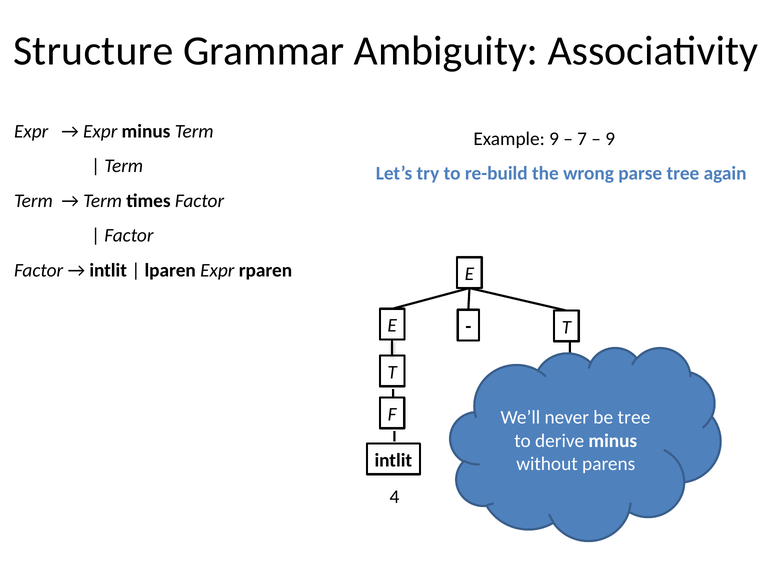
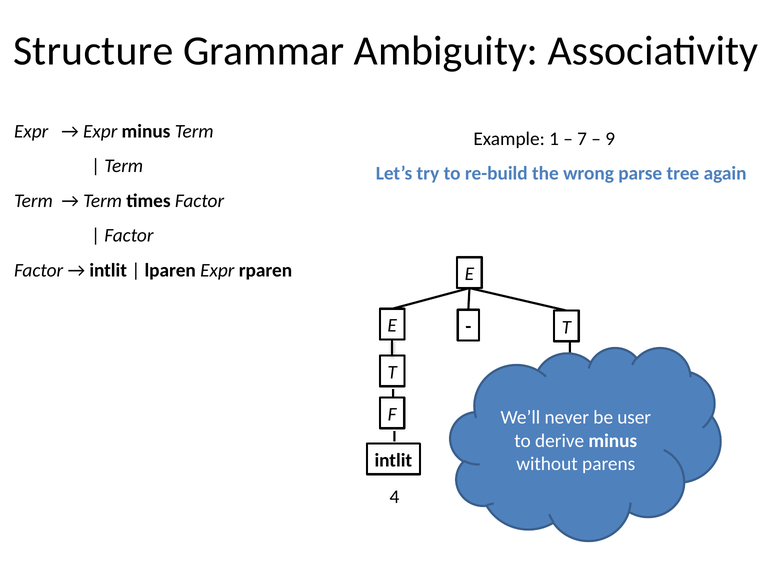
Example 9: 9 -> 1 (554, 139)
be tree: tree -> user (634, 418)
